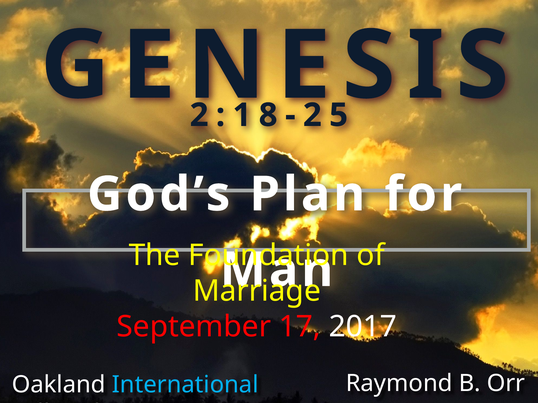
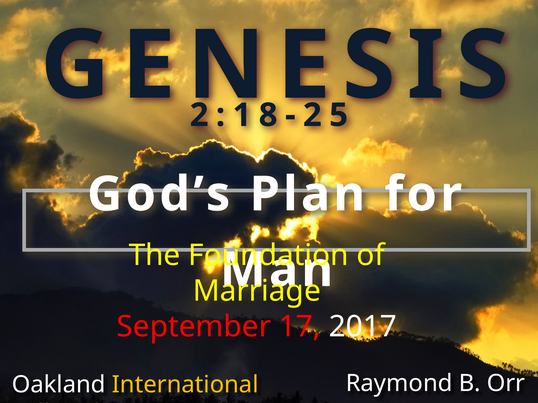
International colour: light blue -> yellow (185, 385)
